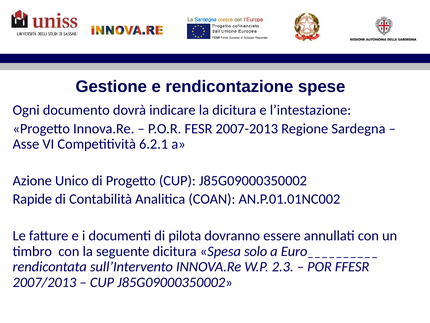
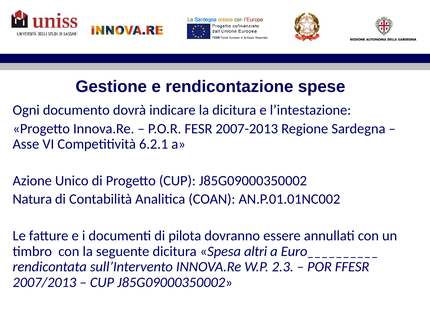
Rapide: Rapide -> Natura (32, 199)
solo: solo -> altri (256, 251)
